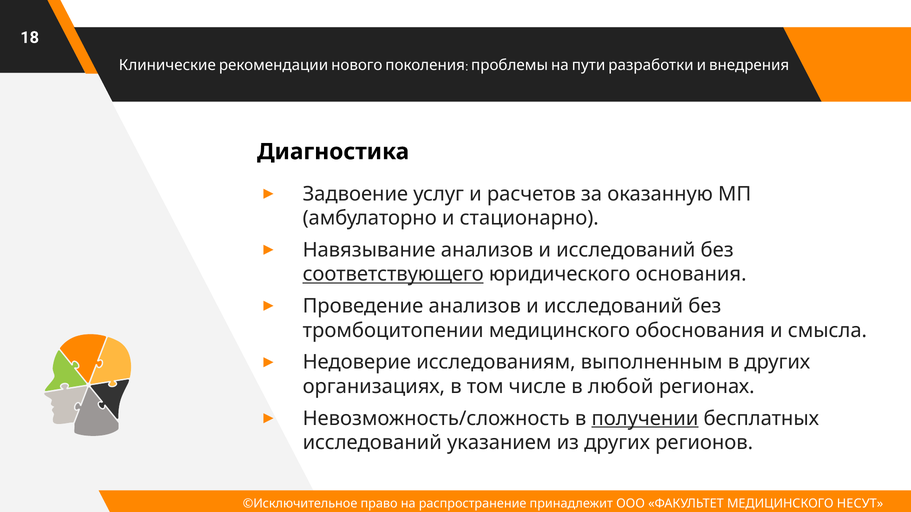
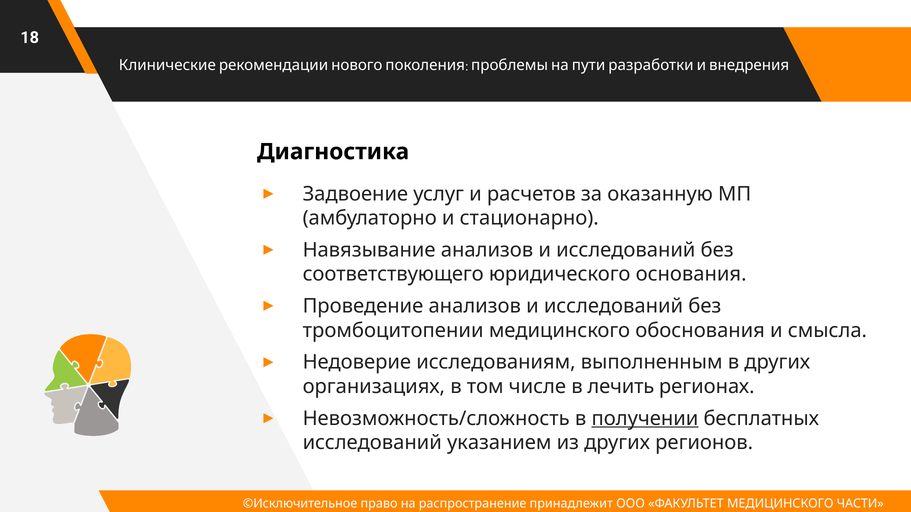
соответствующего underline: present -> none (393, 275)
любой: любой -> лечить (621, 387)
НЕСУТ: НЕСУТ -> ЧАСТИ (860, 504)
